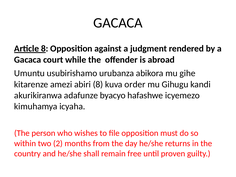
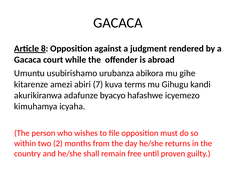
abiri 8: 8 -> 7 (98, 84)
order: order -> terms (135, 84)
